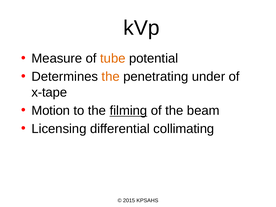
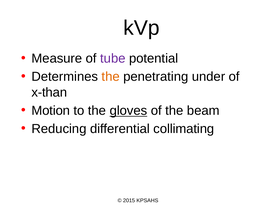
tube colour: orange -> purple (113, 58)
x-tape: x-tape -> x-than (49, 92)
filming: filming -> gloves (128, 111)
Licensing: Licensing -> Reducing (59, 129)
